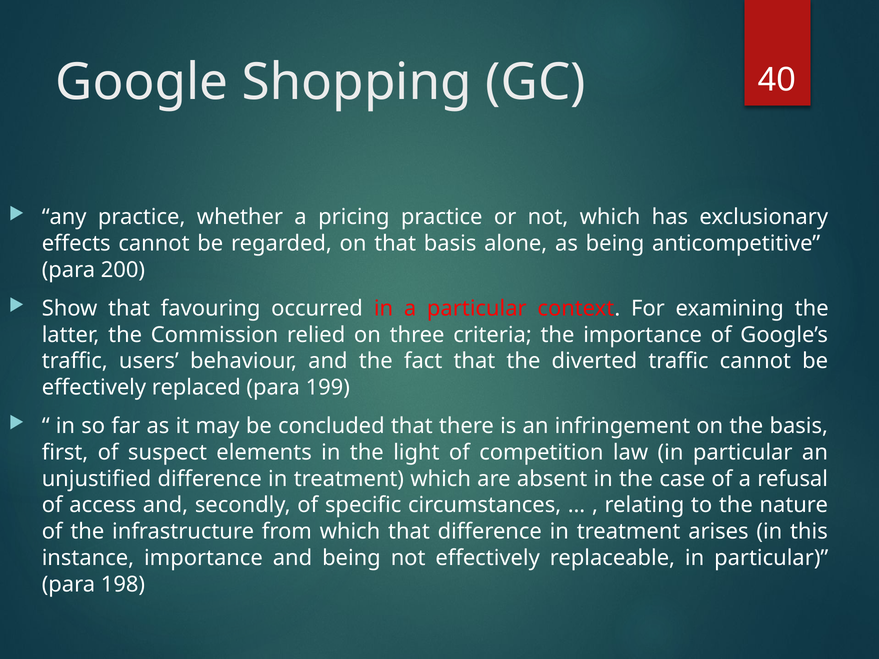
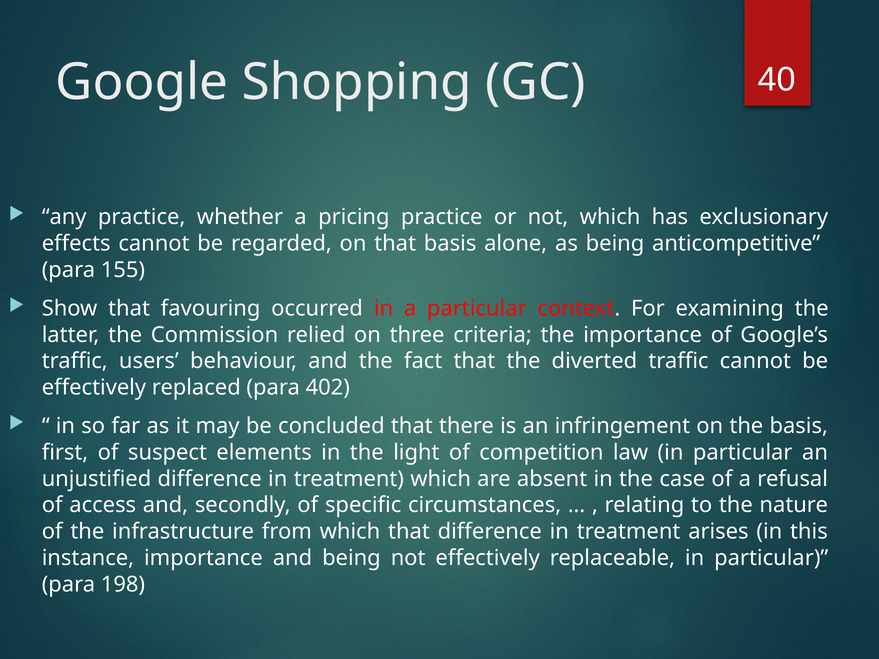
200: 200 -> 155 (123, 270)
199: 199 -> 402 (328, 388)
